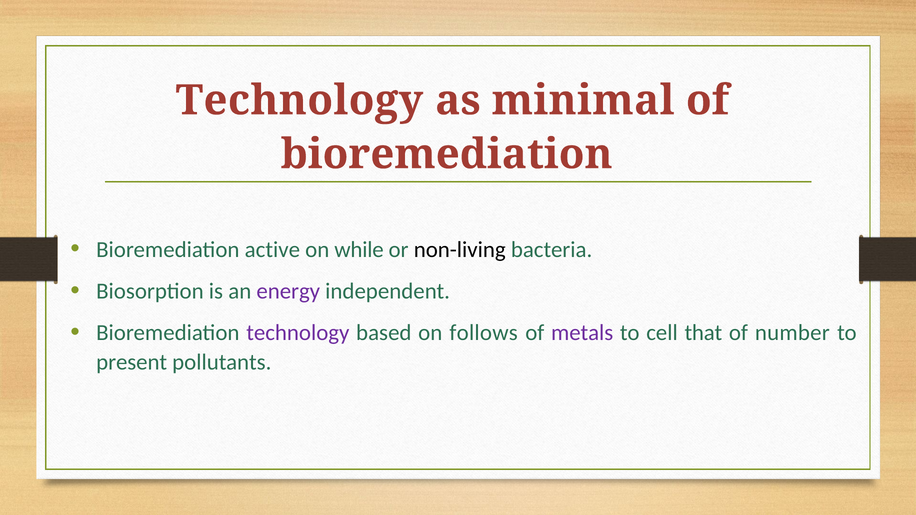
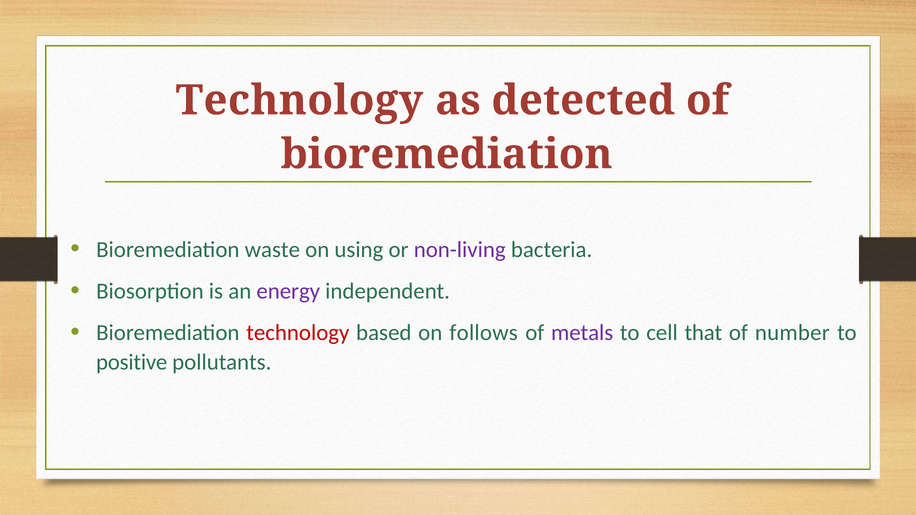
minimal: minimal -> detected (583, 101)
active: active -> waste (272, 250)
while: while -> using (359, 250)
non-living colour: black -> purple (460, 250)
technology colour: purple -> red (298, 333)
present: present -> positive (132, 362)
